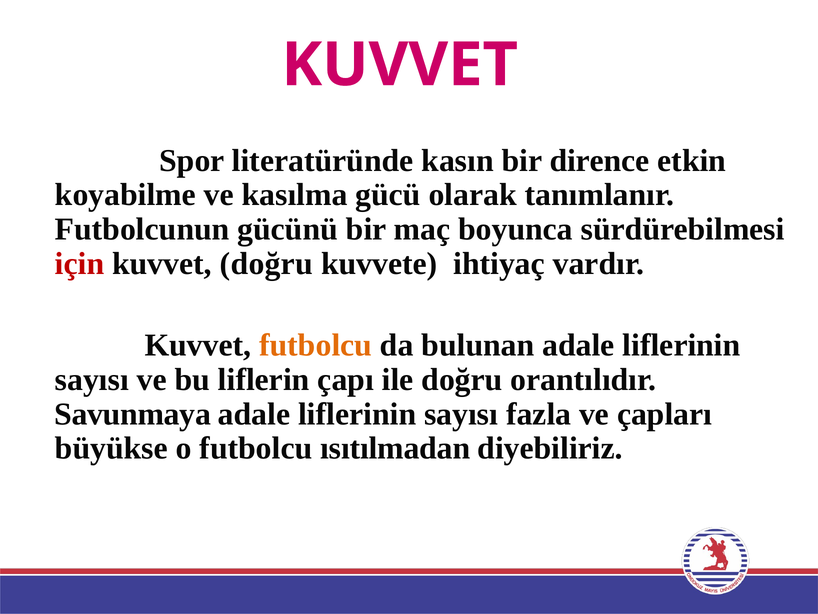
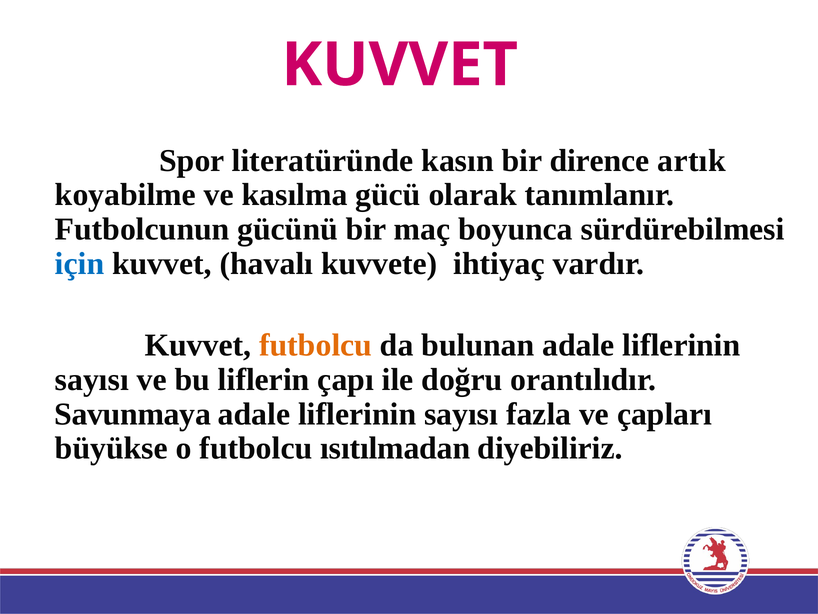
etkin: etkin -> artık (692, 160)
için colour: red -> blue (80, 263)
kuvvet doğru: doğru -> havalı (266, 263)
